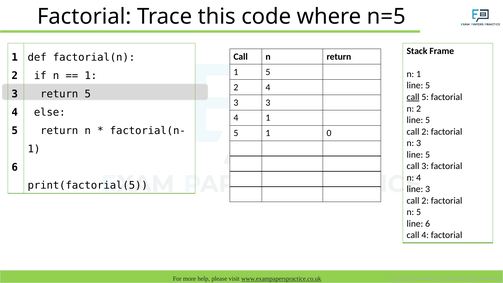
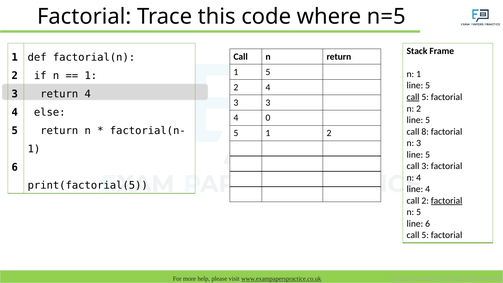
return 5: 5 -> 4 (88, 94)
4 1: 1 -> 0 (268, 118)
2: 2 -> 8 (425, 132)
5 1 0: 0 -> 2 (329, 133)
line 3: 3 -> 4 (428, 189)
factorial underline: none -> present (447, 201)
4: 4 -> 5 (425, 235)
